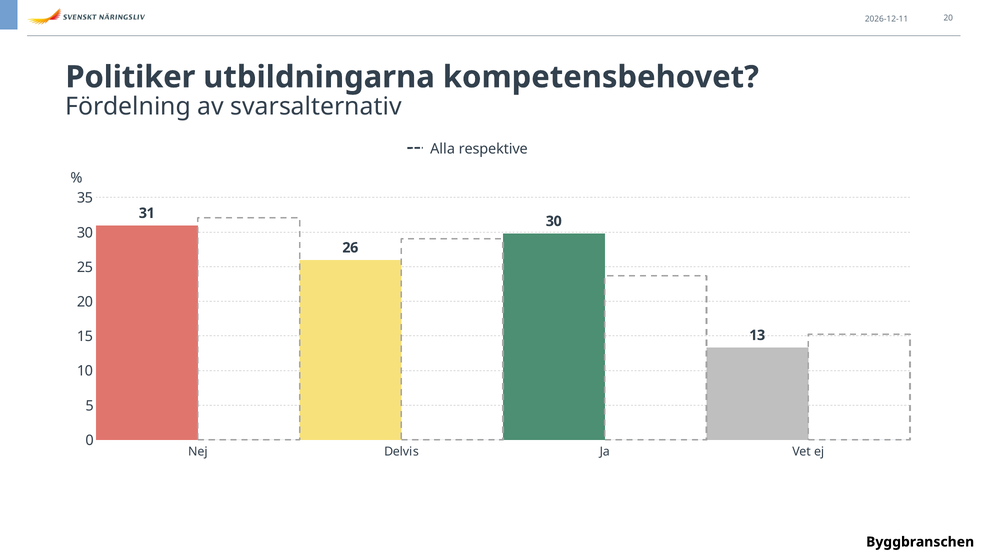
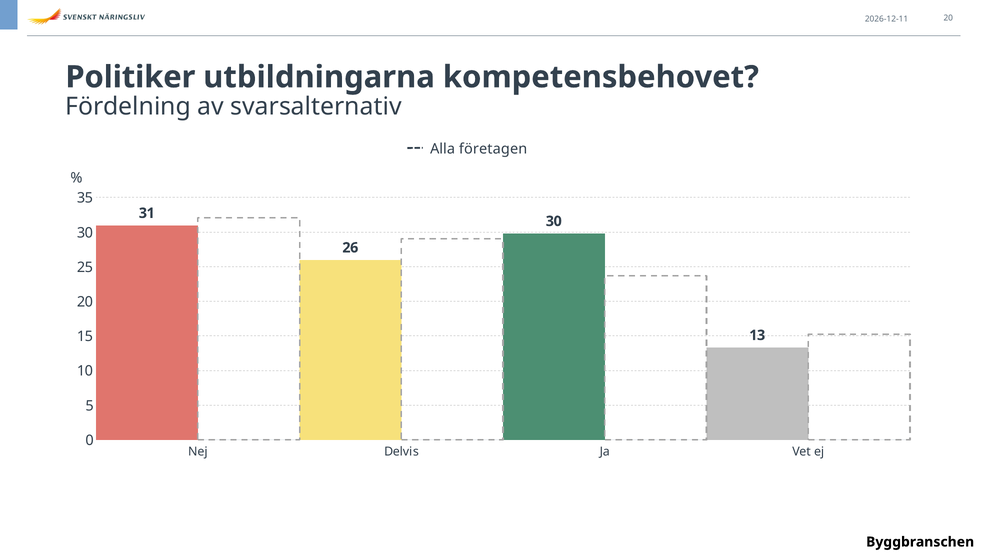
respektive: respektive -> företagen (493, 149)
